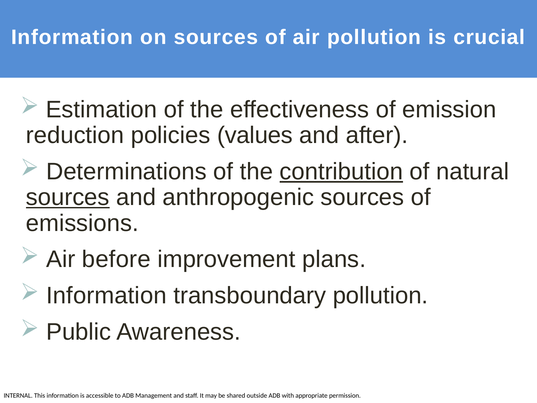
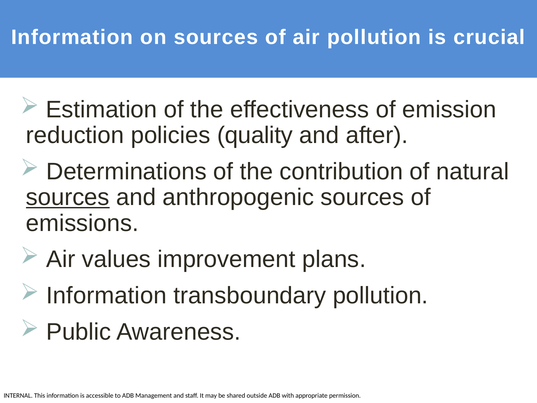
values: values -> quality (255, 135)
contribution underline: present -> none (341, 171)
before: before -> values (116, 259)
